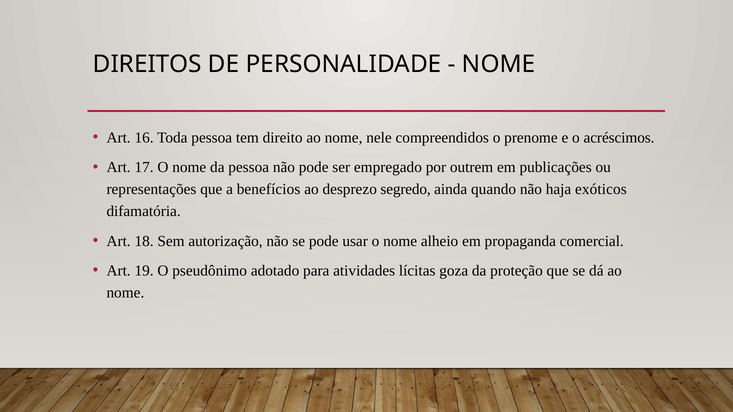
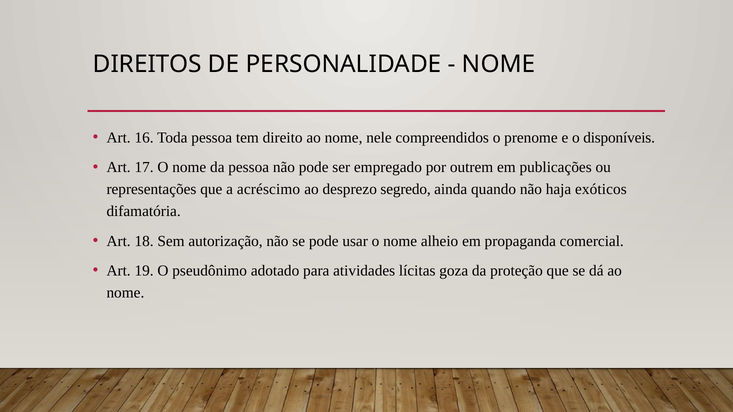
acréscimos: acréscimos -> disponíveis (619, 138)
benefícios: benefícios -> acréscimo (269, 190)
